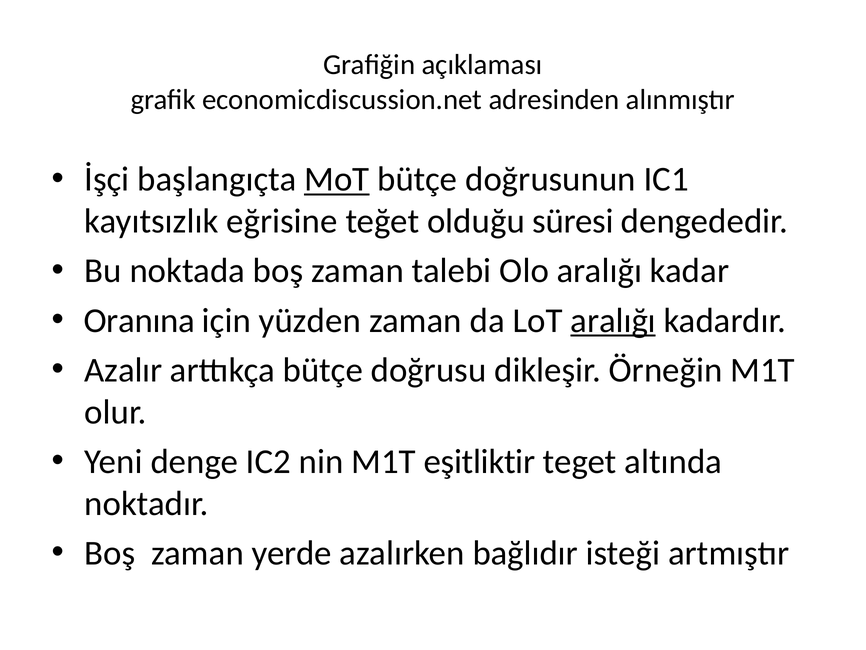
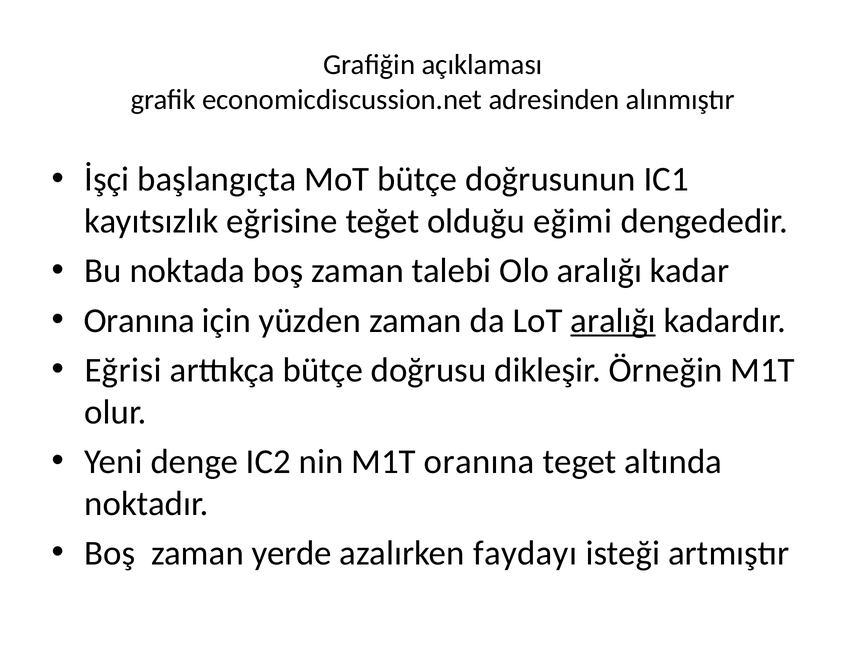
MoT underline: present -> none (337, 179)
süresi: süresi -> eğimi (573, 221)
Azalır: Azalır -> Eğrisi (123, 370)
M1T eşitliktir: eşitliktir -> oranına (479, 461)
bağlıdır: bağlıdır -> faydayı (525, 553)
